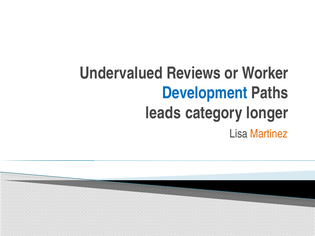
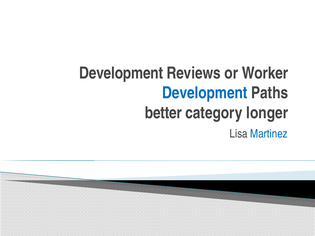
Undervalued: Undervalued -> Development (121, 73)
leads: leads -> better (163, 113)
Martinez colour: orange -> blue (269, 134)
